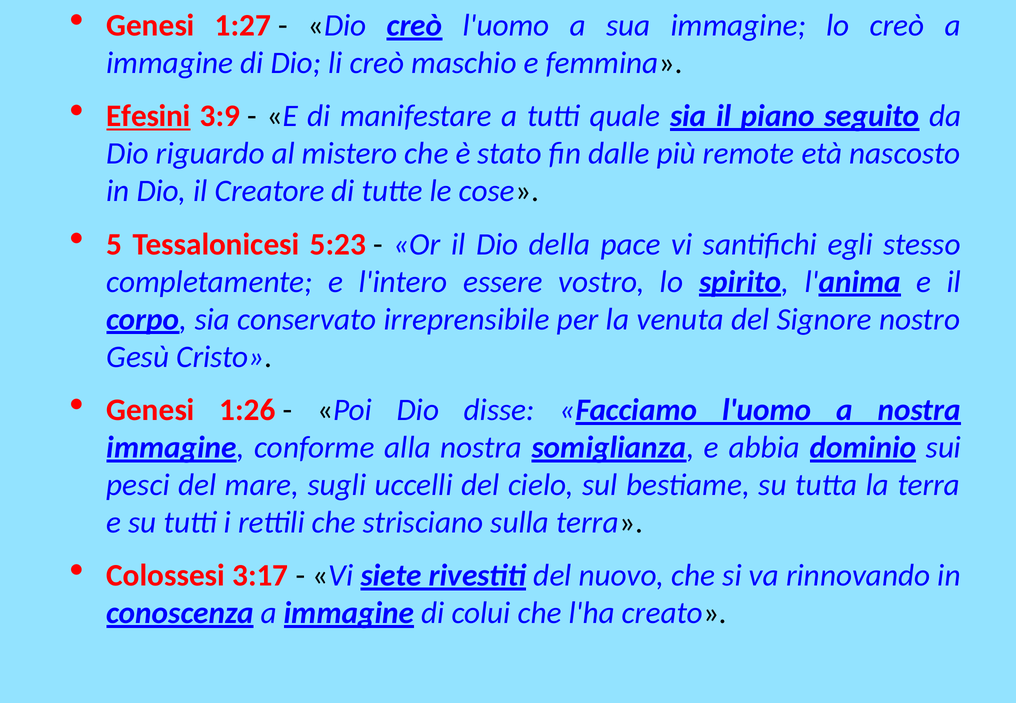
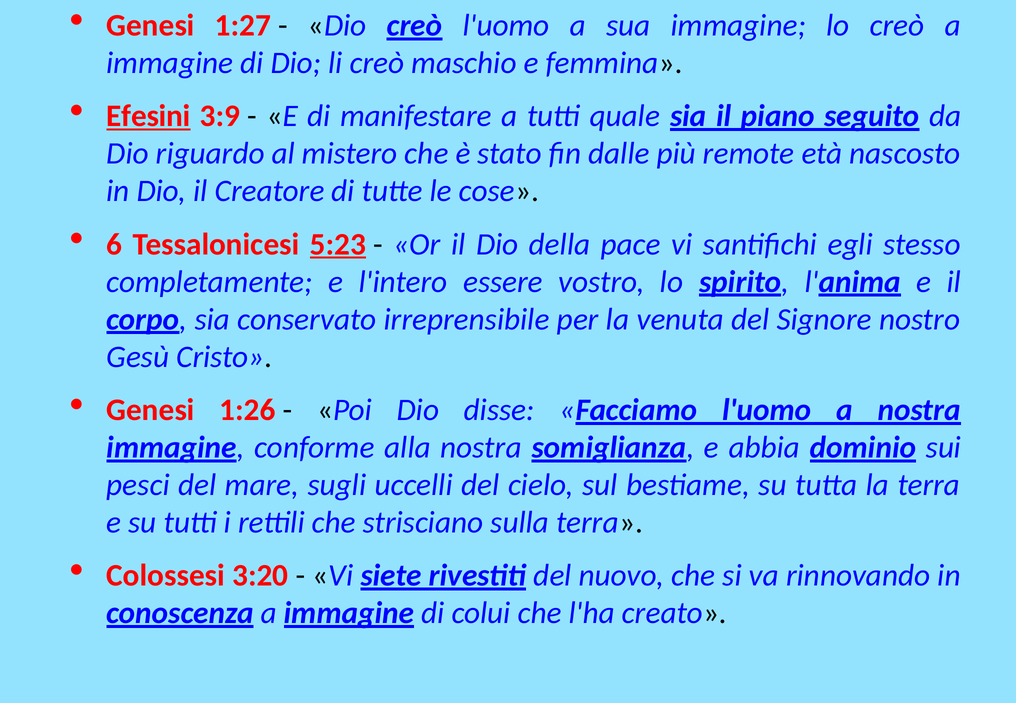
5: 5 -> 6 (114, 244)
5:23 underline: none -> present (338, 244)
3:17: 3:17 -> 3:20 (260, 576)
